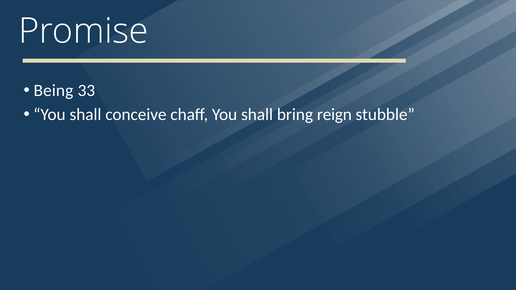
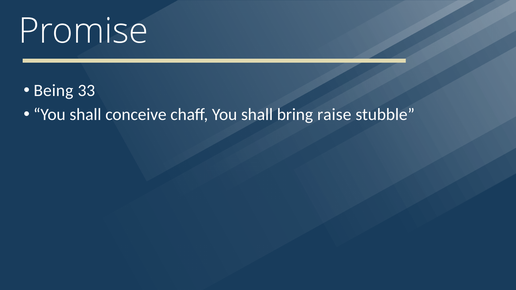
reign: reign -> raise (334, 115)
